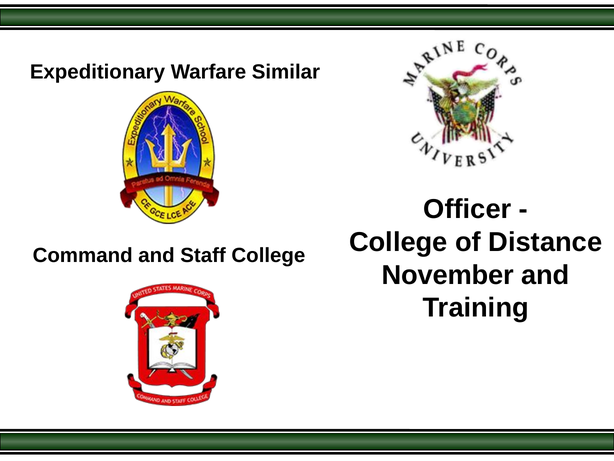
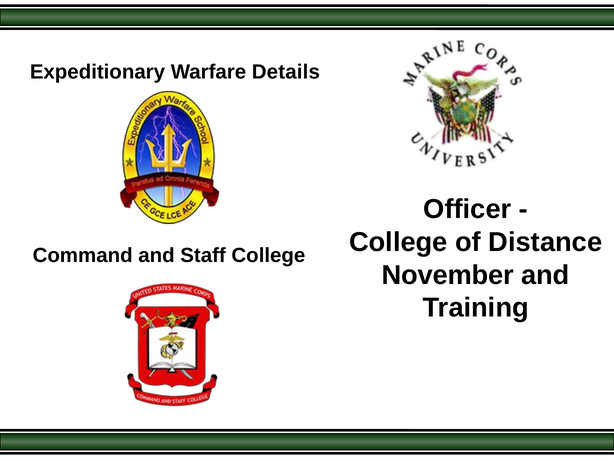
Similar: Similar -> Details (286, 72)
